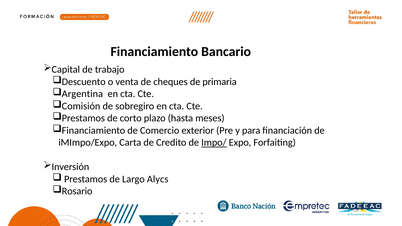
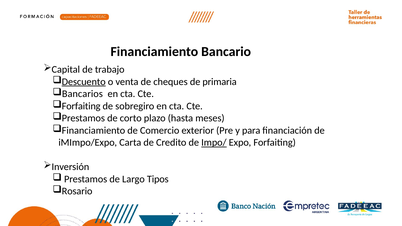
Descuento underline: none -> present (84, 82)
Argentina: Argentina -> Bancarios (82, 94)
Comisión: Comisión -> Forfaiting (81, 106)
Alycs: Alycs -> Tipos (158, 179)
